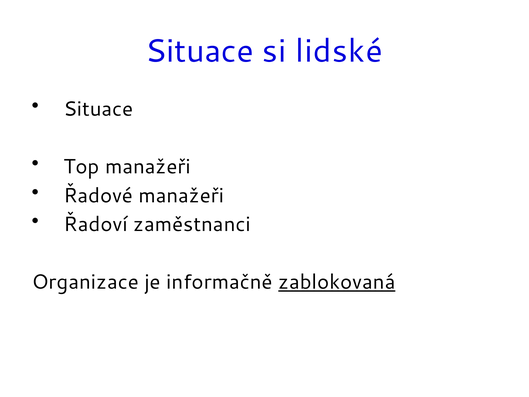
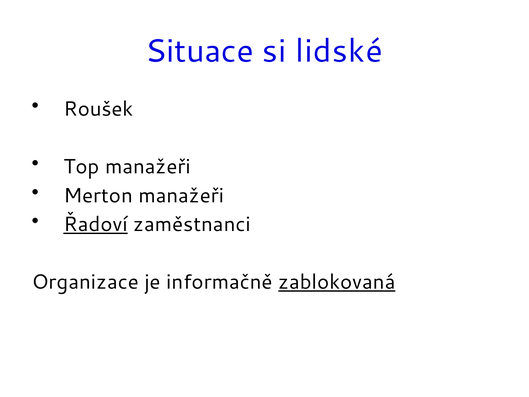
Situace: Situace -> Roušek (98, 109)
Řadové: Řadové -> Merton (98, 195)
Řadoví underline: none -> present (96, 224)
